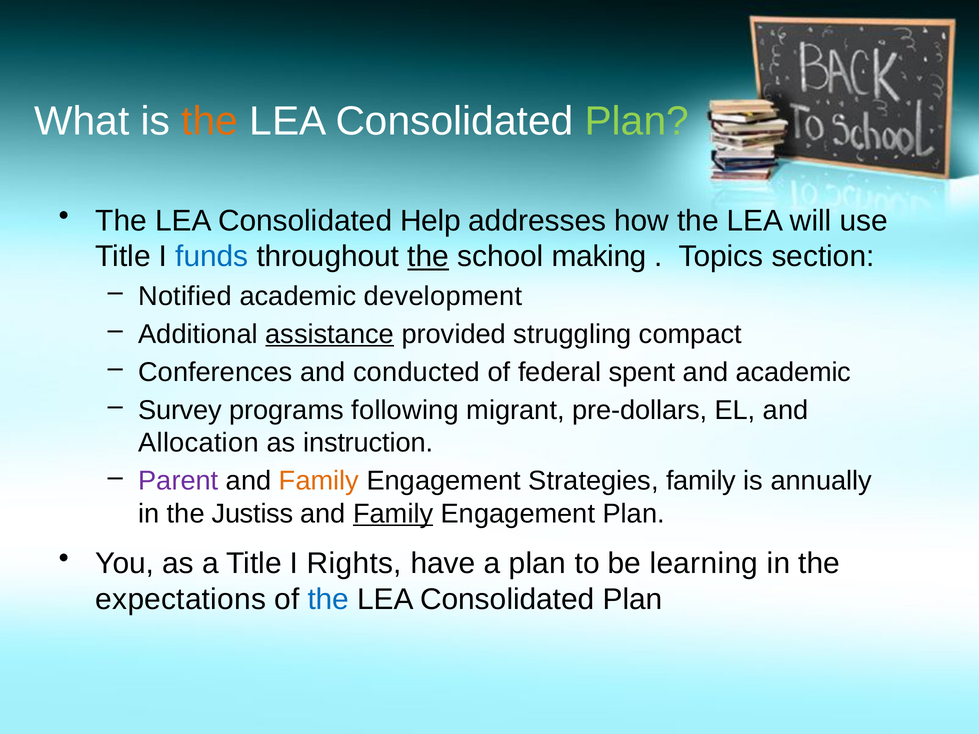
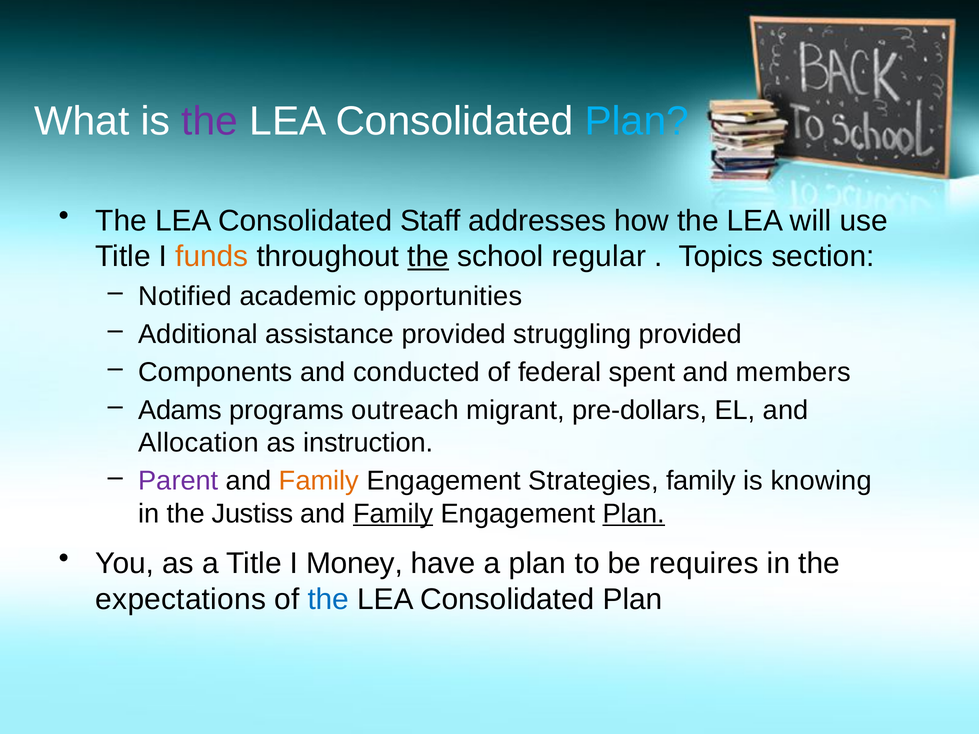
the colour: orange -> purple (210, 121)
Plan colour: light green -> light blue (637, 121)
Help: Help -> Staff (430, 221)
funds colour: blue -> orange (212, 257)
making: making -> regular (599, 257)
development: development -> opportunities (443, 296)
assistance underline: present -> none (330, 334)
struggling compact: compact -> provided (691, 334)
Conferences: Conferences -> Components (215, 372)
and academic: academic -> members (793, 372)
Survey: Survey -> Adams (180, 410)
following: following -> outreach (405, 410)
annually: annually -> knowing (821, 481)
Plan underline: none -> present (634, 514)
Rights: Rights -> Money (355, 564)
learning: learning -> requires (704, 564)
